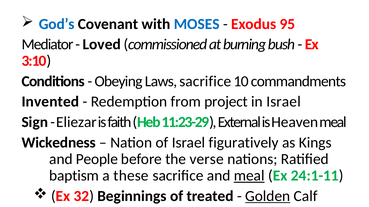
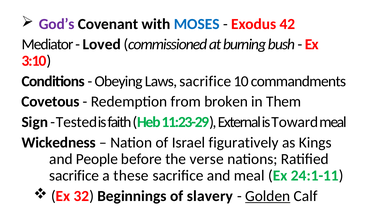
God’s colour: blue -> purple (57, 24)
95: 95 -> 42 (287, 24)
Invented: Invented -> Covetous (50, 102)
project: project -> broken (226, 102)
in Israel: Israel -> Them (284, 102)
Eliezar: Eliezar -> Tested (77, 122)
Heaven: Heaven -> Toward (295, 122)
baptism: baptism -> sacrifice (74, 176)
meal underline: present -> none (249, 176)
treated: treated -> slavery (210, 197)
